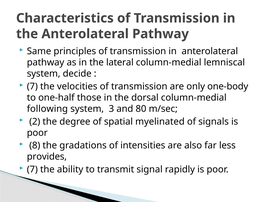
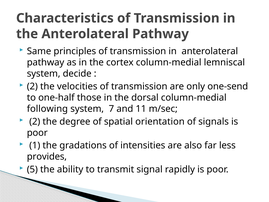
lateral: lateral -> cortex (120, 62)
7: 7 -> 2 (32, 86)
one-body: one-body -> one-send (228, 86)
3: 3 -> 7 (111, 109)
80: 80 -> 11 (141, 109)
myelinated: myelinated -> orientation (160, 121)
8: 8 -> 1 (35, 145)
7: 7 -> 5 (32, 169)
